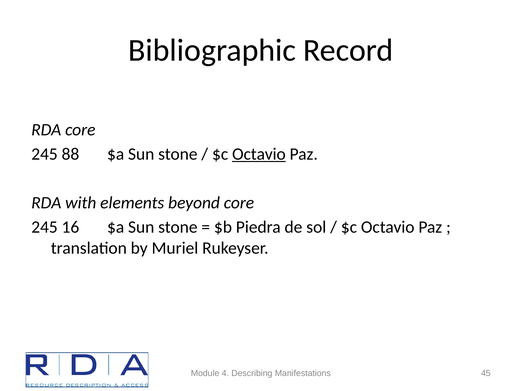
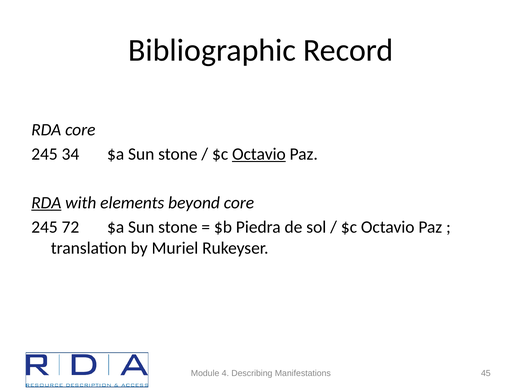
88: 88 -> 34 (70, 154)
RDA underline: none -> present (46, 203)
16: 16 -> 72 (70, 227)
